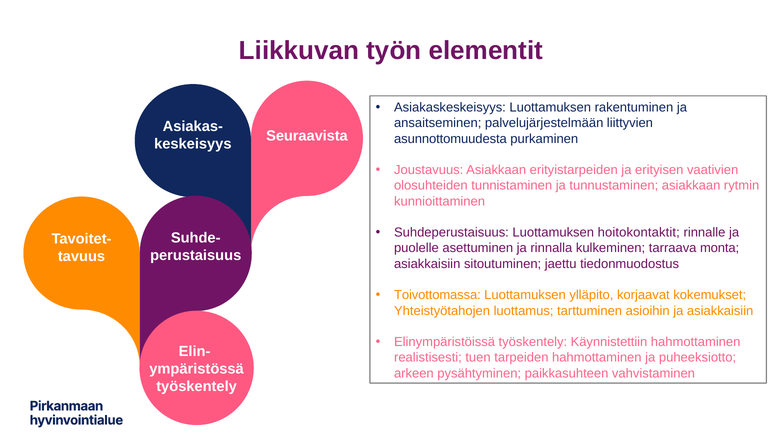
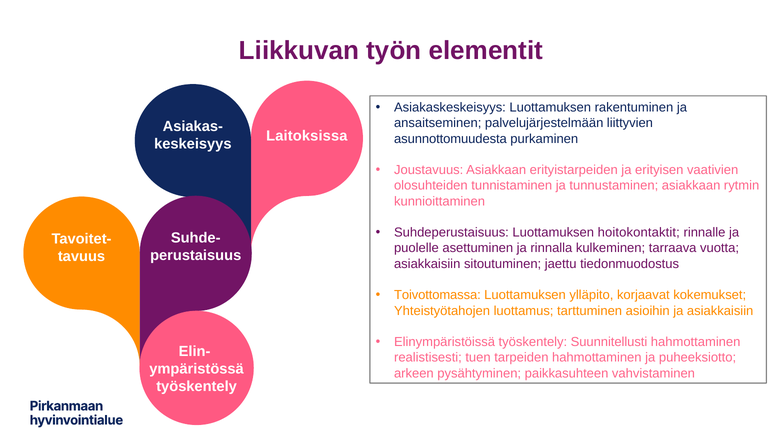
Seuraavista: Seuraavista -> Laitoksissa (307, 136)
monta: monta -> vuotta (720, 248)
Käynnistettiin: Käynnistettiin -> Suunnitellusti (609, 342)
